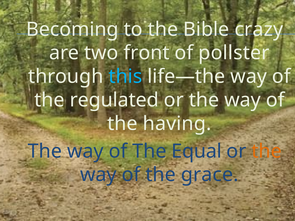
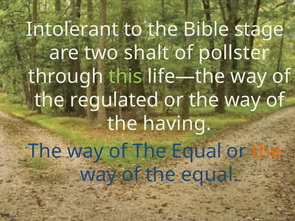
Becoming: Becoming -> Intolerant (72, 29)
crazy: crazy -> stage (259, 29)
front: front -> shalt (146, 53)
this colour: light blue -> light green (125, 77)
grace: grace -> equal (210, 175)
